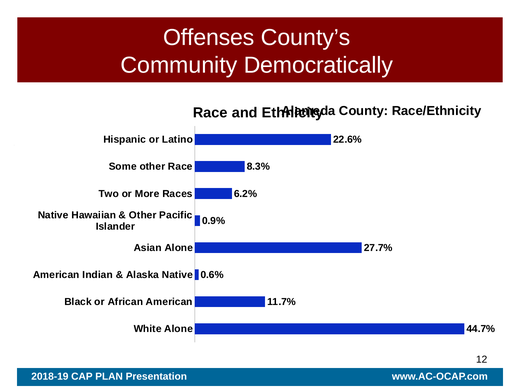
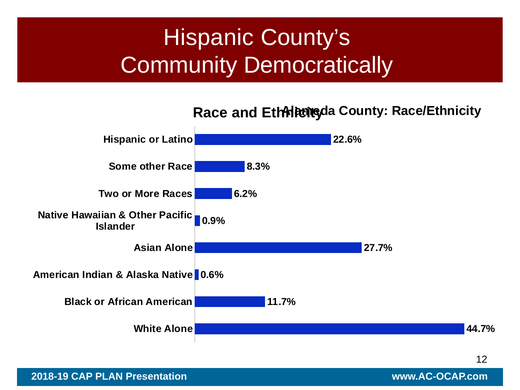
Offenses: Offenses -> Hispanic (209, 38)
